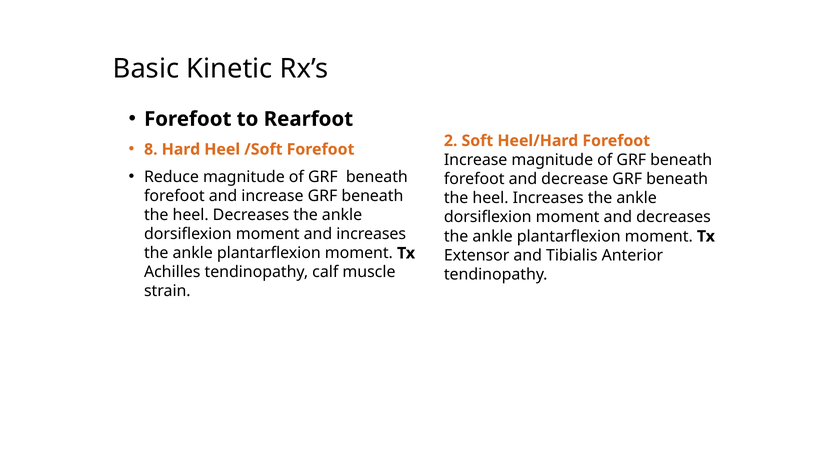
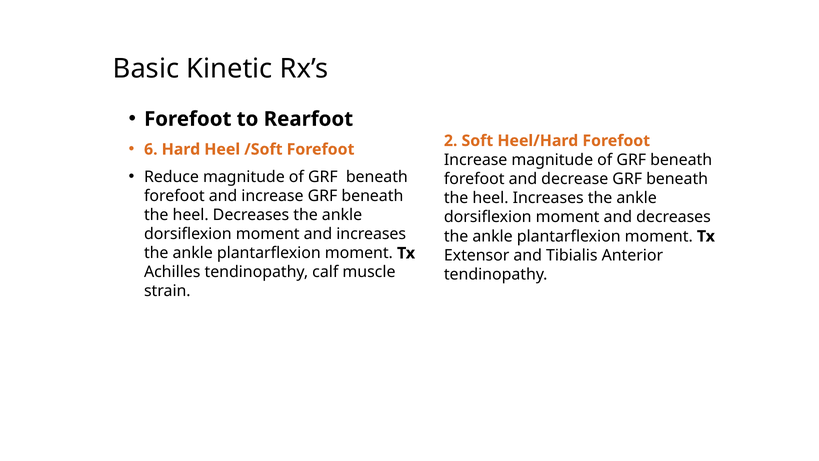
8: 8 -> 6 (151, 149)
